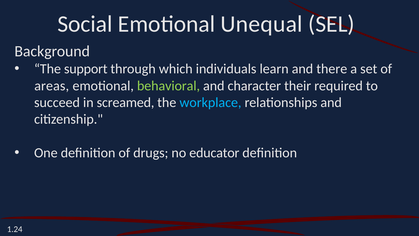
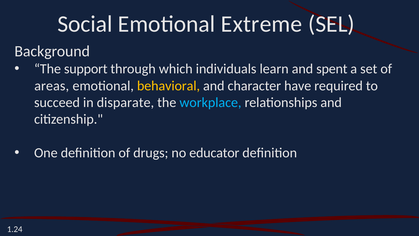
Unequal: Unequal -> Extreme (262, 24)
there: there -> spent (332, 69)
behavioral colour: light green -> yellow (169, 86)
their: their -> have (298, 86)
screamed: screamed -> disparate (125, 102)
